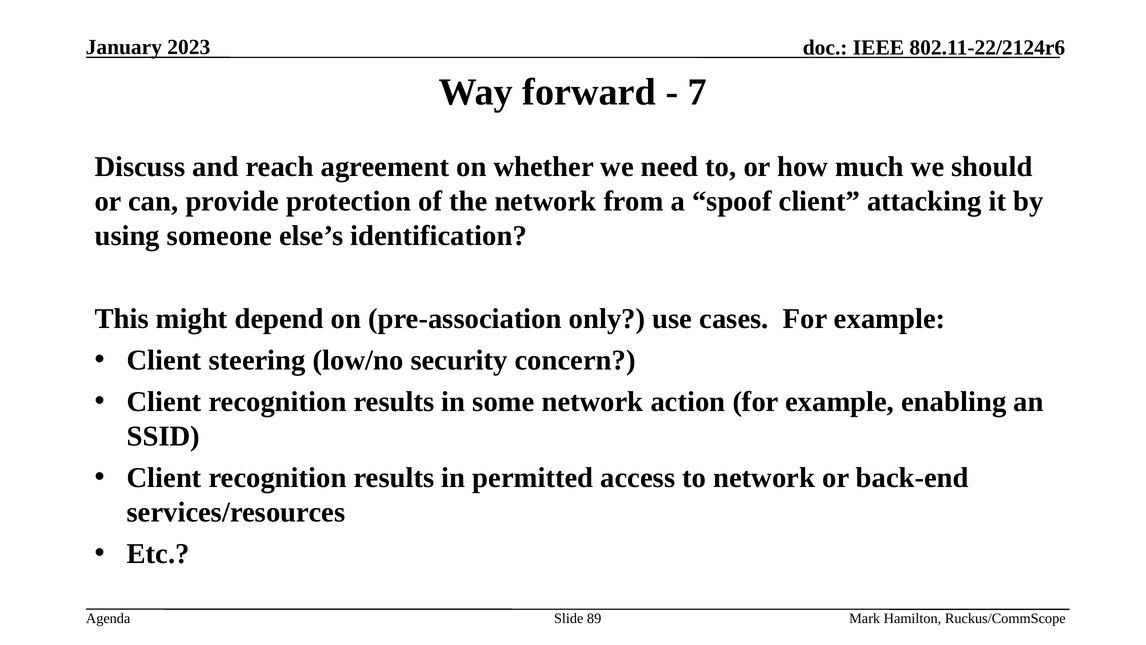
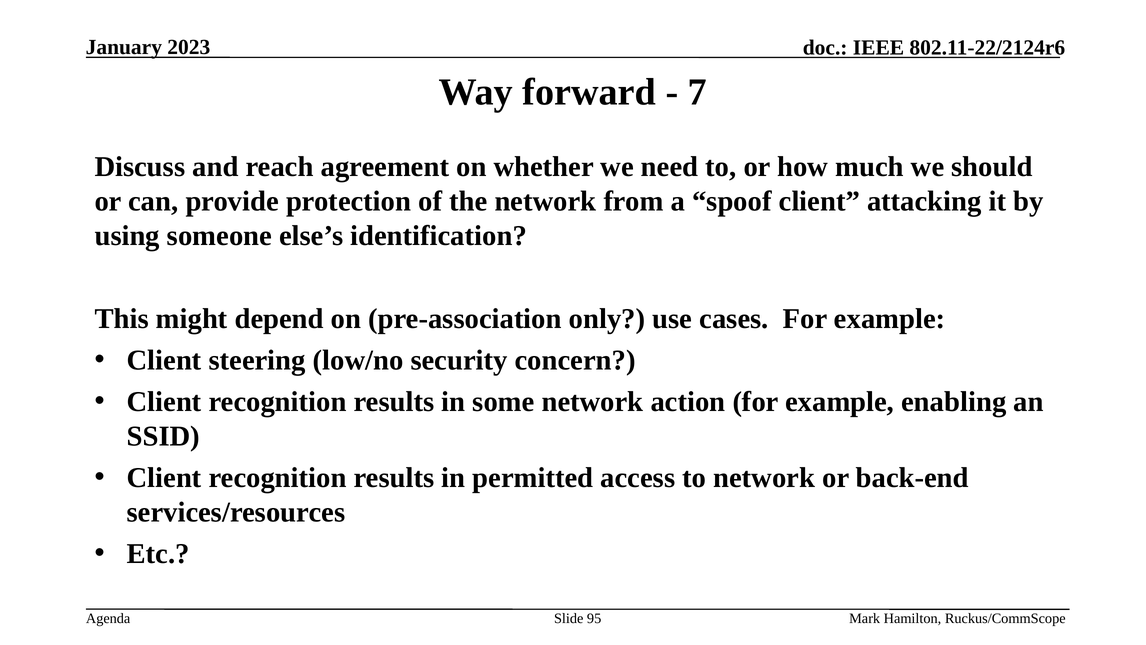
89: 89 -> 95 (594, 618)
